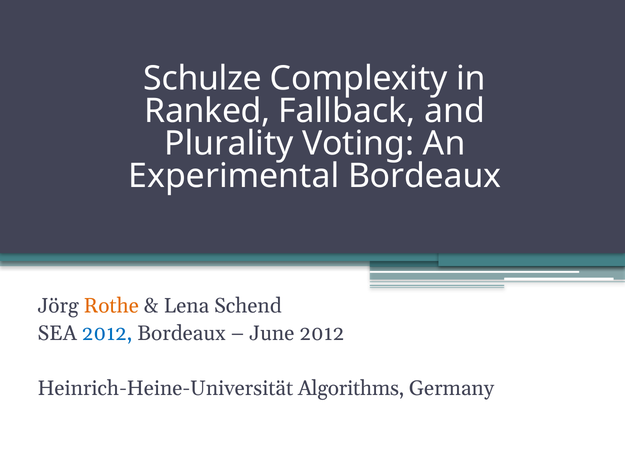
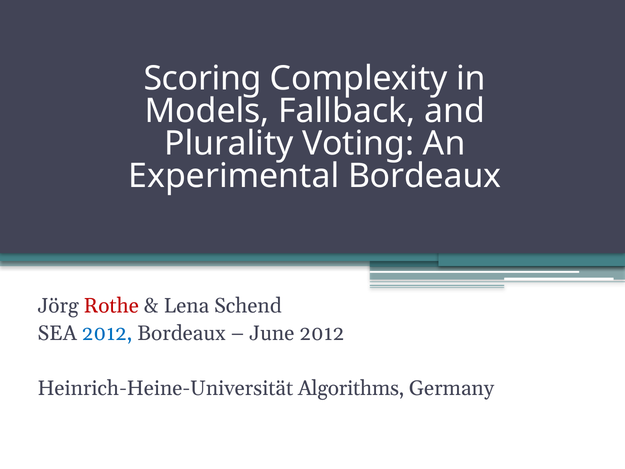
Schulze: Schulze -> Scoring (203, 78)
Ranked: Ranked -> Models (207, 111)
Rothe colour: orange -> red (111, 306)
